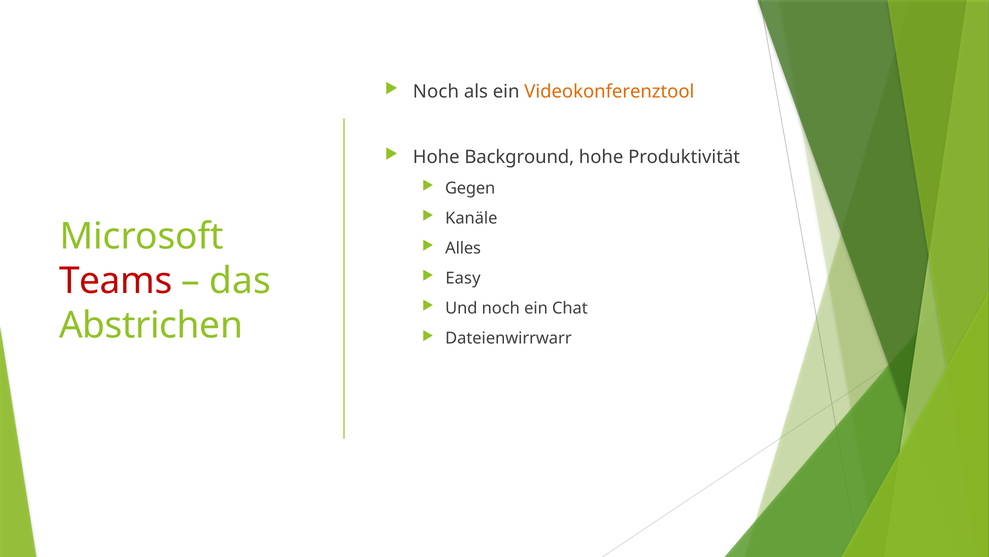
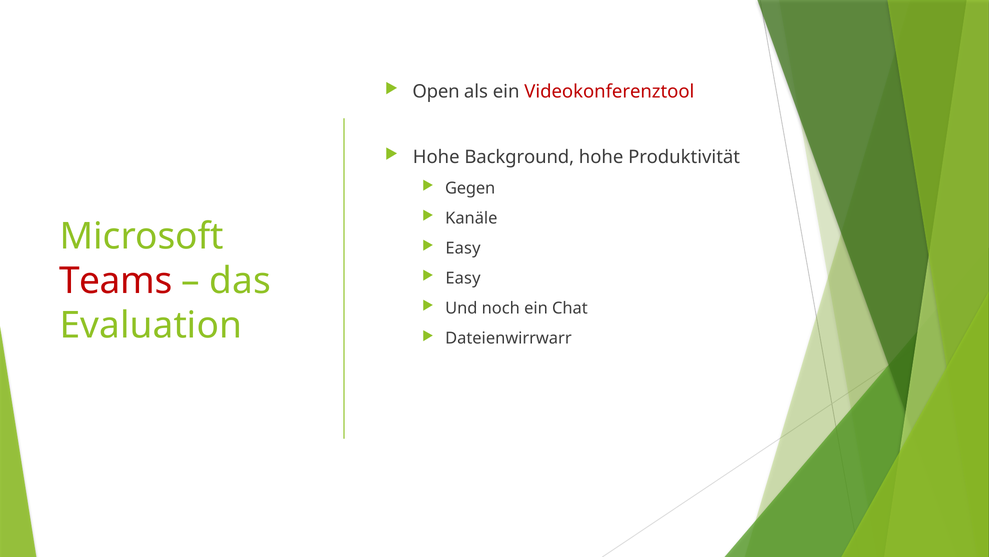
Noch: Noch -> Open (436, 92)
Videokonferenztool colour: orange -> red (609, 92)
Alles: Alles -> Easy (463, 248)
Abstrichen: Abstrichen -> Evaluation (151, 325)
